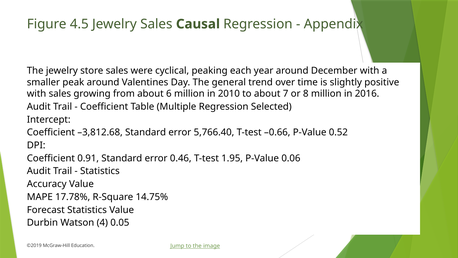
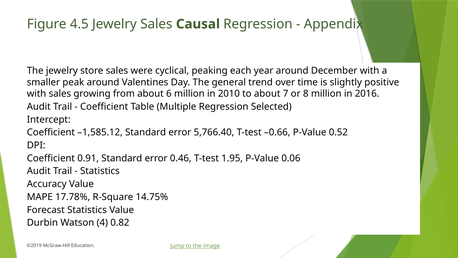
–3,812.68: –3,812.68 -> –1,585.12 (100, 132)
0.05: 0.05 -> 0.82 (120, 222)
